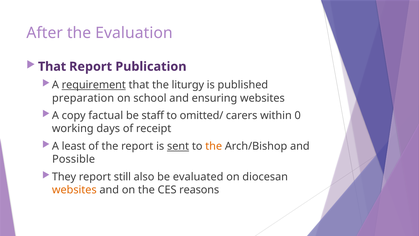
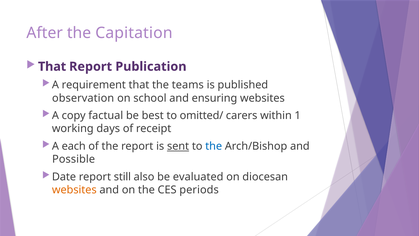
Evaluation: Evaluation -> Capitation (134, 33)
requirement underline: present -> none (94, 85)
liturgy: liturgy -> teams (188, 85)
preparation: preparation -> observation (83, 98)
staff: staff -> best (153, 115)
0: 0 -> 1 (298, 115)
least: least -> each (74, 146)
the colour: orange -> blue (214, 146)
They: They -> Date (64, 177)
reasons: reasons -> periods (199, 190)
